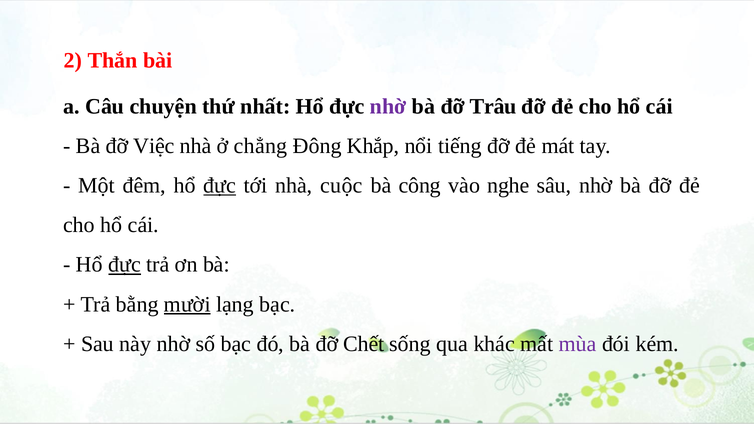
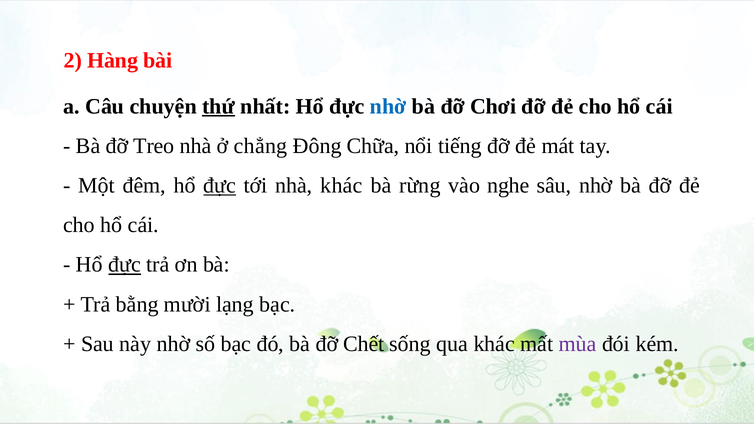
Thắn: Thắn -> Hàng (113, 61)
thứ underline: none -> present (219, 106)
nhờ colour: purple -> blue (388, 106)
Trâu: Trâu -> Chơi (493, 106)
Việc: Việc -> Treo (154, 146)
Khắp: Khắp -> Chữa (373, 146)
nhà cuộc: cuộc -> khác (341, 186)
công: công -> rừng (420, 186)
mười underline: present -> none (187, 304)
